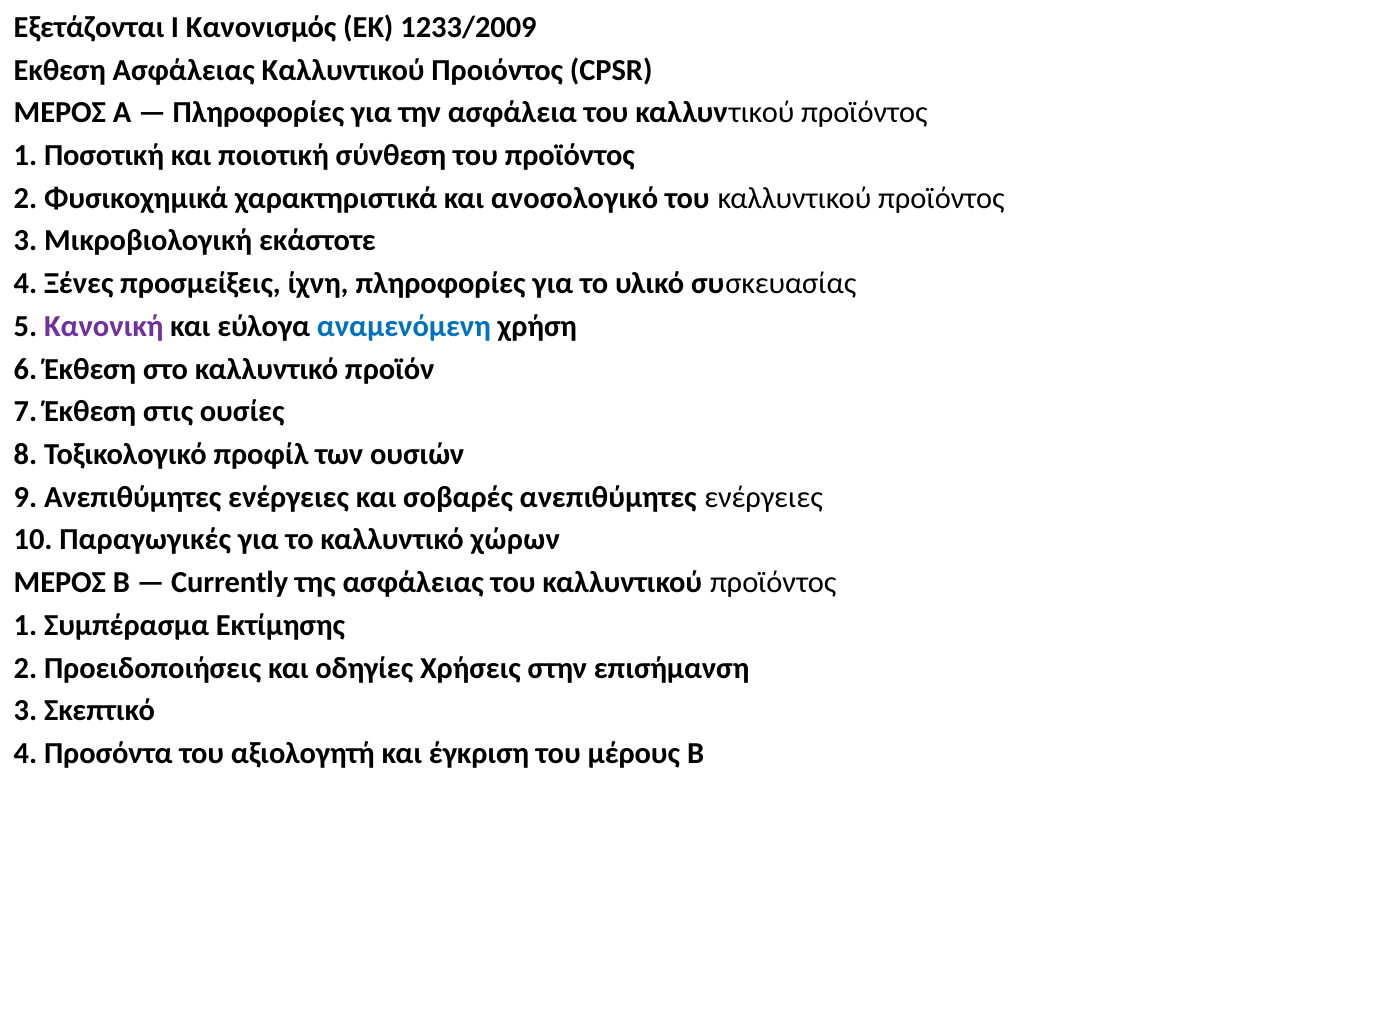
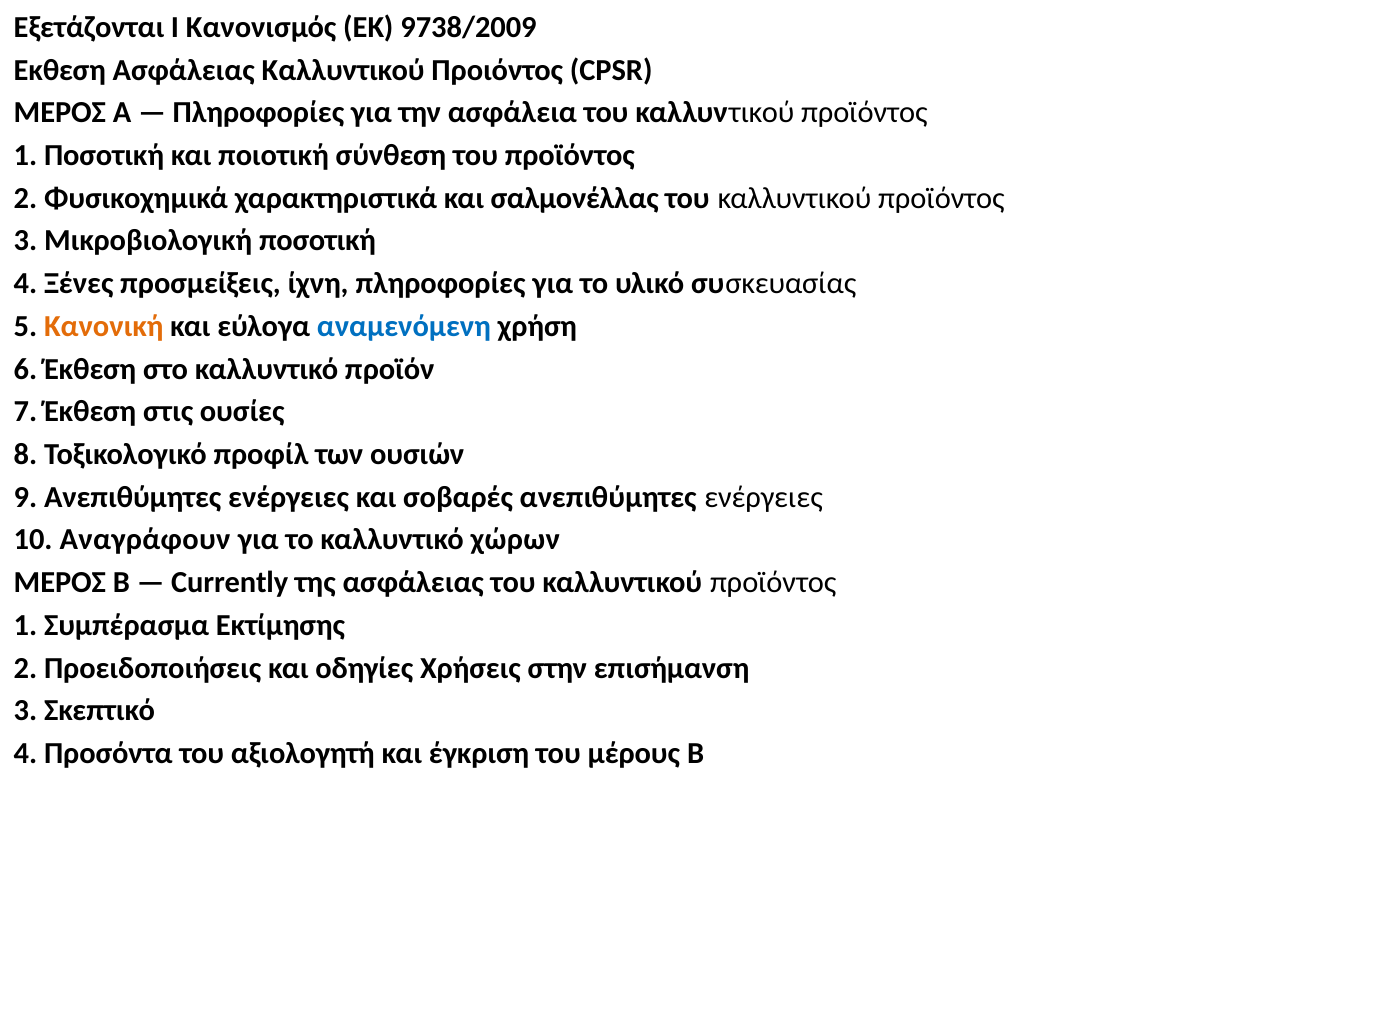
1233/2009: 1233/2009 -> 9738/2009 (469, 27)
ανοσολογικό: ανοσολογικό -> σαλμονέλλας (575, 198)
Μικροβιολογική εκάστοτε: εκάστοτε -> ποσοτική (318, 241)
Κανονική colour: purple -> orange (104, 326)
Παραγωγικές: Παραγωγικές -> Αναγράφουν (145, 540)
